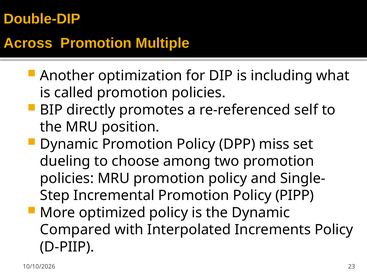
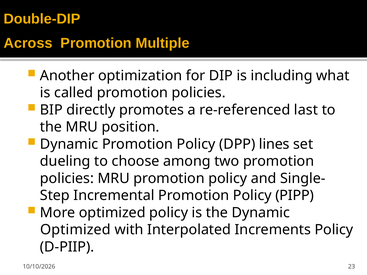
self: self -> last (306, 110)
miss: miss -> lines (274, 144)
Compared: Compared -> Optimized (75, 230)
